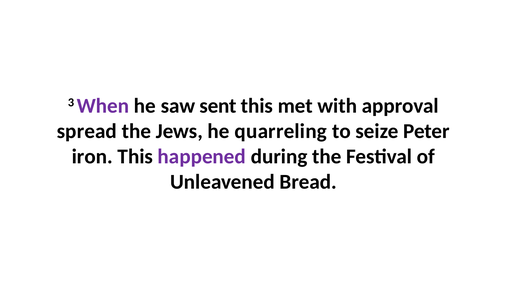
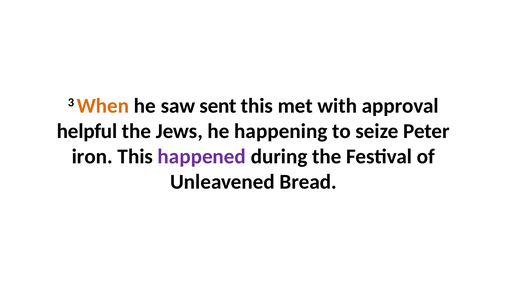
When colour: purple -> orange (103, 106)
spread: spread -> helpful (87, 131)
quarreling: quarreling -> happening (281, 131)
